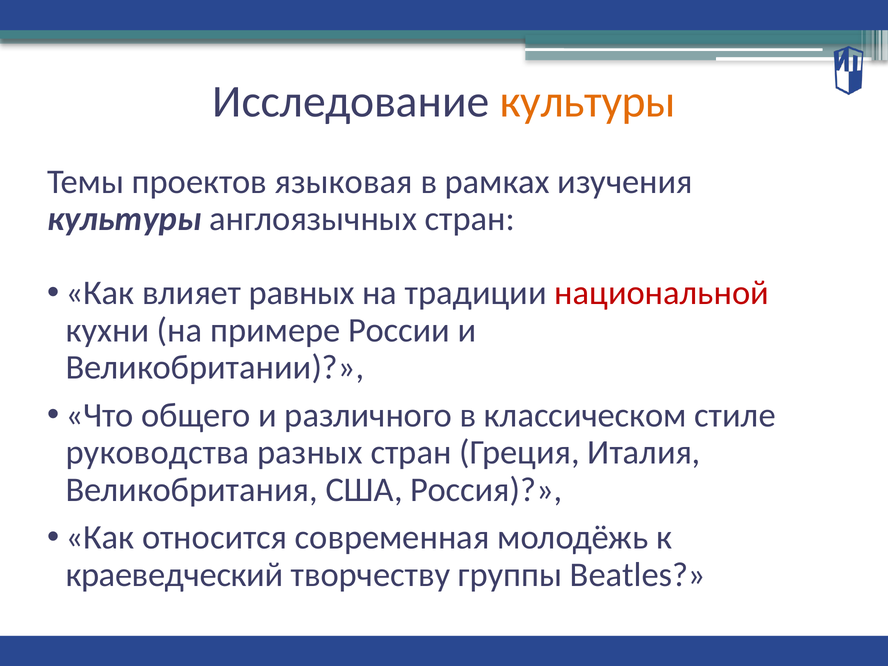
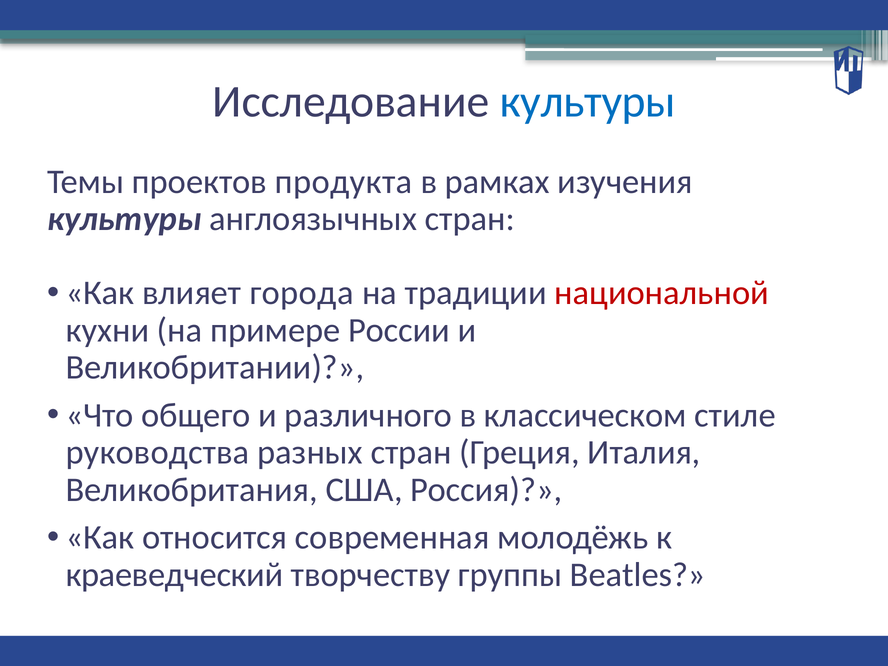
культуры colour: orange -> blue (588, 102)
языковая: языковая -> продукта (344, 182)
равных: равных -> города (302, 293)
